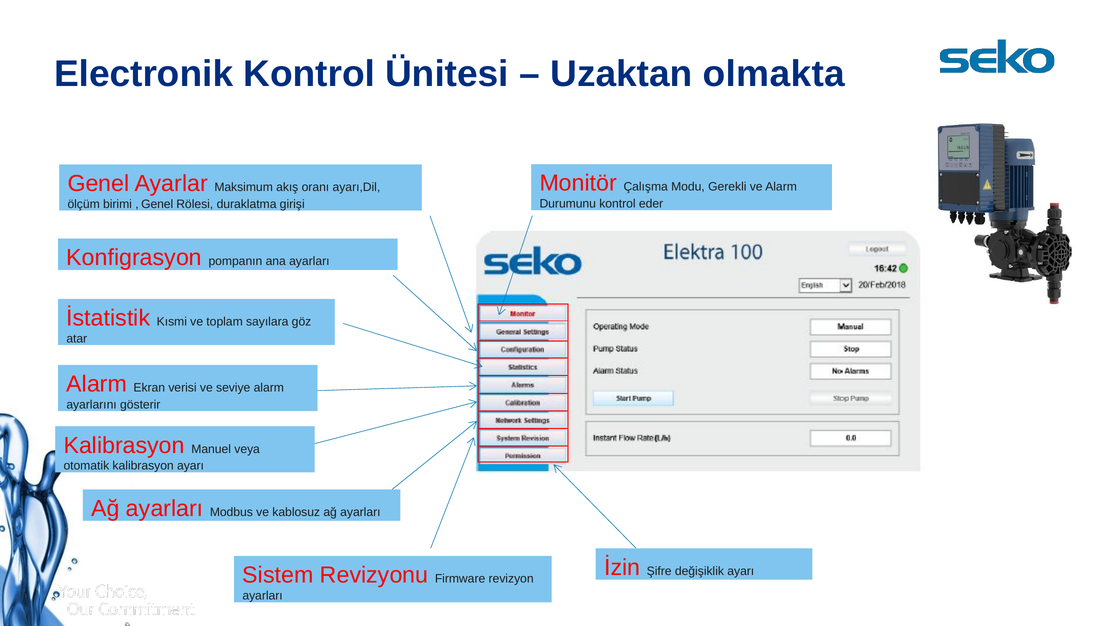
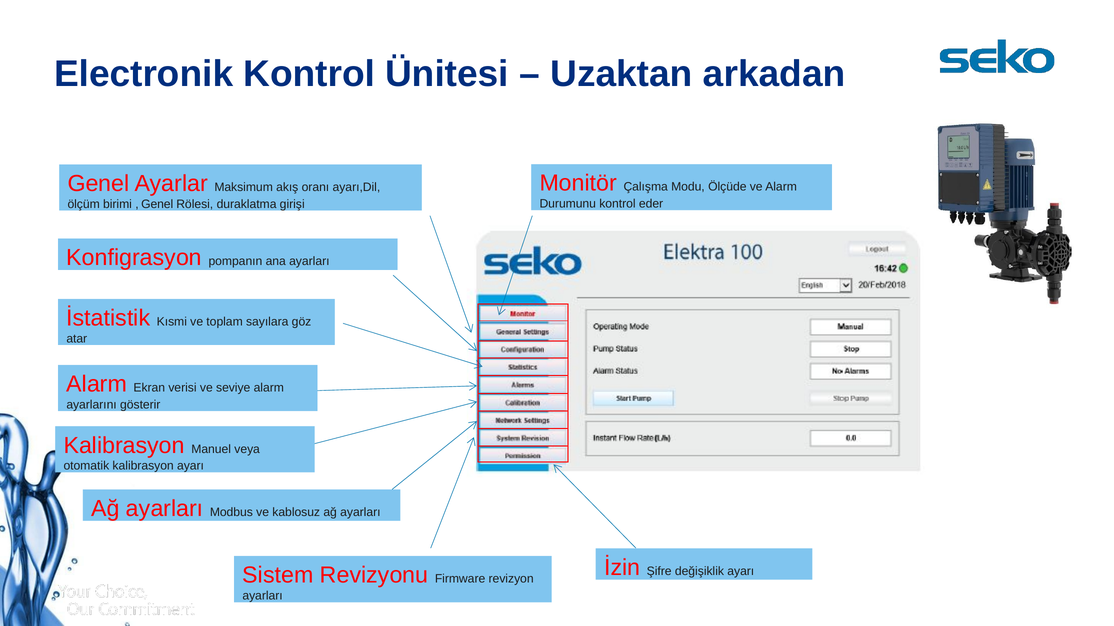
olmakta: olmakta -> arkadan (774, 74)
Gerekli: Gerekli -> Ölçüde (727, 187)
